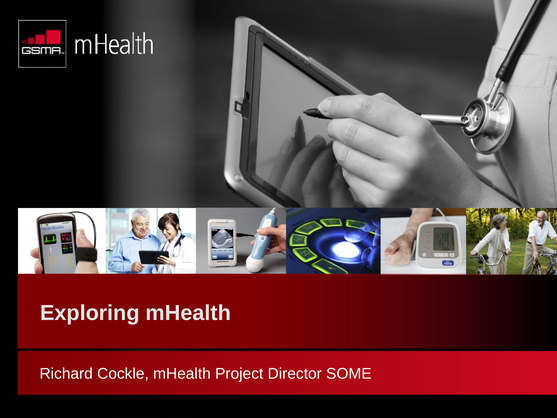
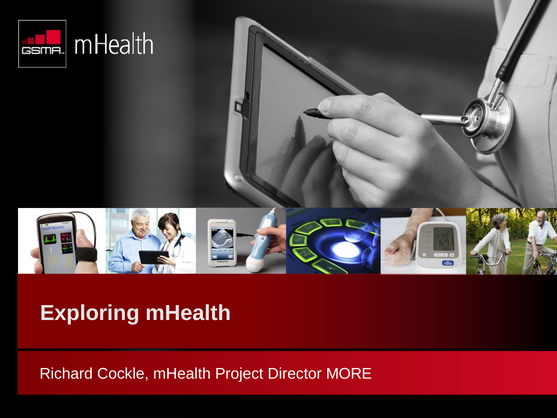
SOME: SOME -> MORE (349, 374)
